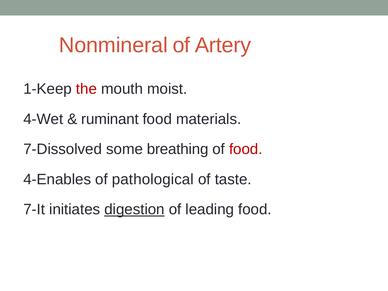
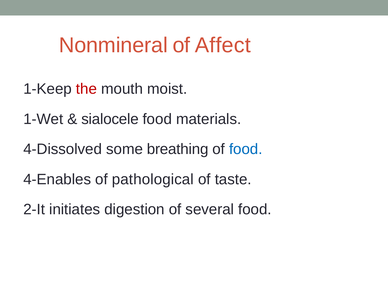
Artery: Artery -> Affect (223, 45)
4-Wet: 4-Wet -> 1-Wet (43, 119)
ruminant: ruminant -> sialocele (110, 119)
7-Dissolved: 7-Dissolved -> 4-Dissolved (63, 149)
food colour: red -> blue (246, 149)
7-It: 7-It -> 2-It (34, 209)
digestion underline: present -> none (134, 209)
leading: leading -> several (210, 209)
